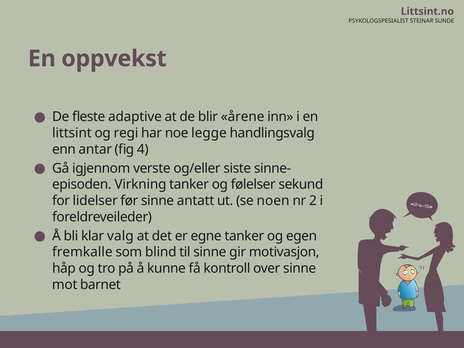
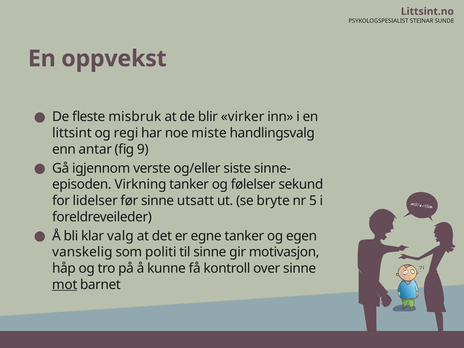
adaptive: adaptive -> misbruk (135, 117)
årene: årene -> virker (243, 117)
legge: legge -> miste (209, 133)
4: 4 -> 9 (143, 149)
antatt: antatt -> utsatt (195, 201)
noen: noen -> bryte (273, 201)
2: 2 -> 5 (313, 201)
fremkalle: fremkalle -> vanskelig (82, 252)
blind: blind -> politi (161, 252)
mot underline: none -> present (65, 285)
